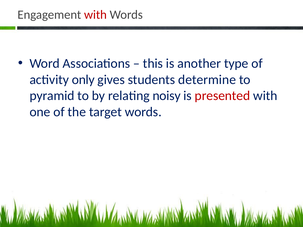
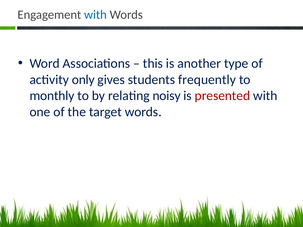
with colour: red -> blue (95, 15)
determine: determine -> frequently (207, 80)
pyramid: pyramid -> monthly (52, 96)
